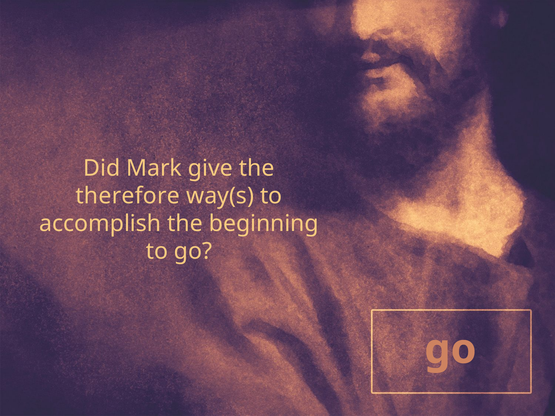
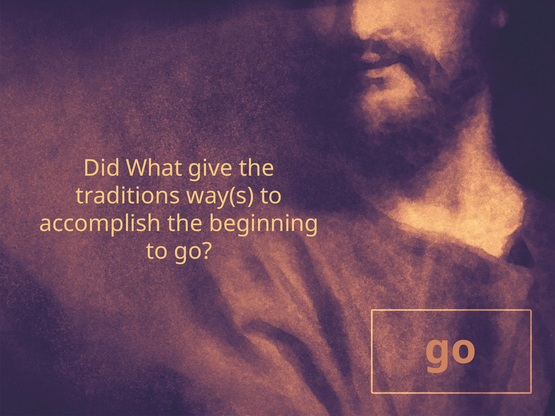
Mark: Mark -> What (154, 168)
therefore: therefore -> traditions (128, 196)
